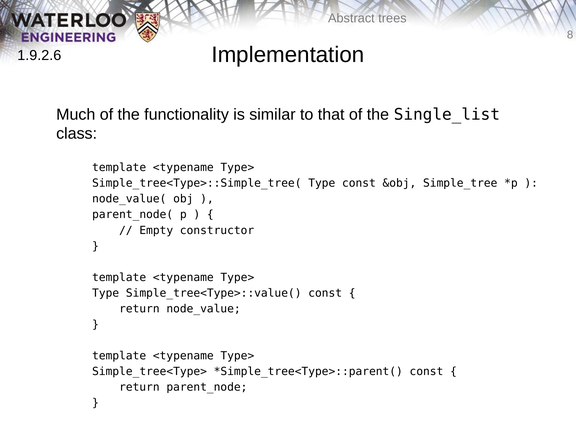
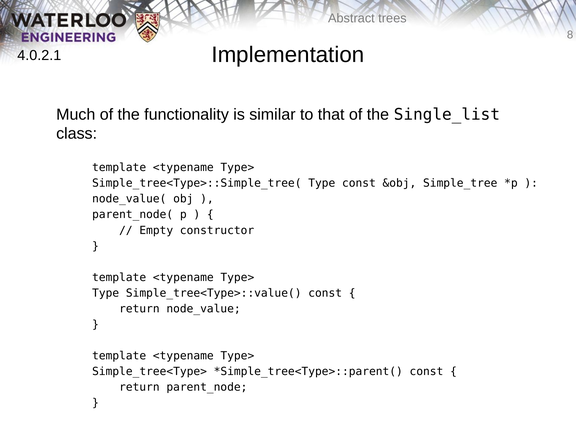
1.9.2.6: 1.9.2.6 -> 4.0.2.1 (39, 55)
